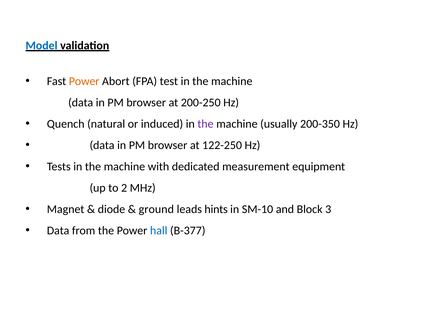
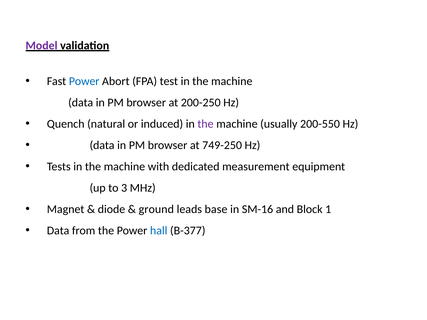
Model colour: blue -> purple (42, 46)
Power colour: orange -> blue (84, 81)
200-350: 200-350 -> 200-550 (320, 124)
122-250: 122-250 -> 749-250 (222, 145)
2: 2 -> 3 (124, 188)
hints: hints -> base (216, 209)
SM-10: SM-10 -> SM-16 (258, 209)
3: 3 -> 1 (328, 209)
